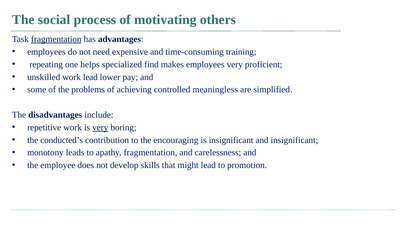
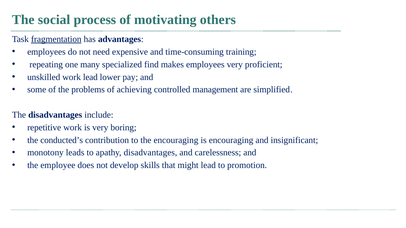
helps: helps -> many (90, 65)
meaningless: meaningless -> management (215, 90)
very underline: present -> none (100, 128)
is insignificant: insignificant -> encouraging (231, 140)
apathy fragmentation: fragmentation -> disadvantages (150, 153)
